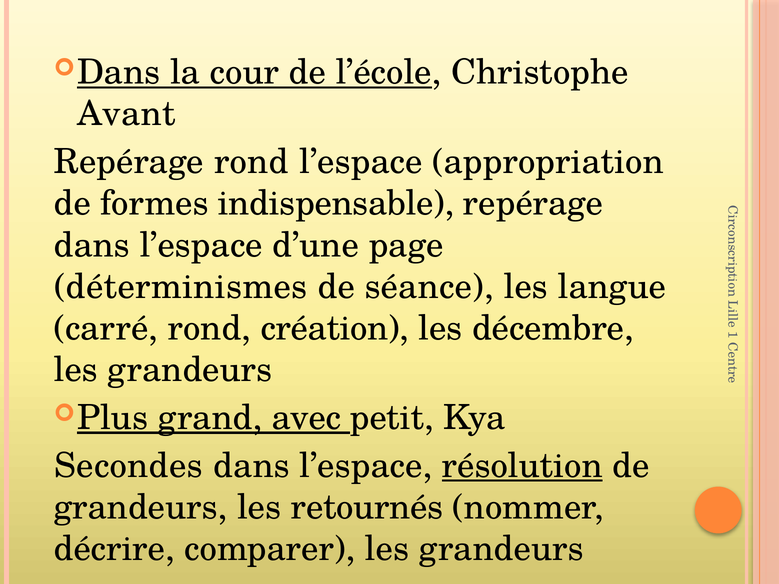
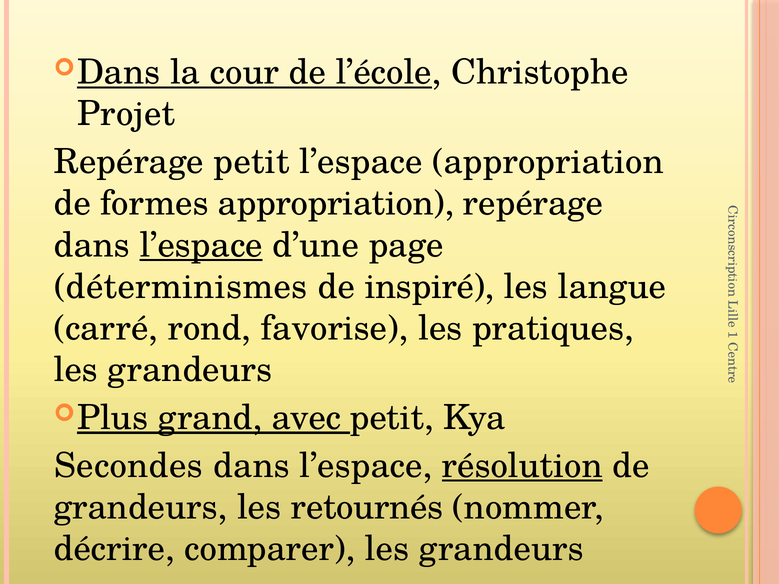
Avant: Avant -> Projet (126, 114)
Repérage rond: rond -> petit (251, 162)
formes indispensable: indispensable -> appropriation (336, 204)
l’espace underline: none -> present (201, 245)
séance: séance -> inspiré (430, 287)
création: création -> favorise (335, 328)
décembre: décembre -> pratiques (553, 328)
